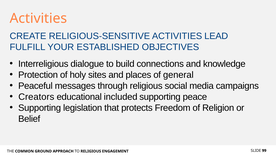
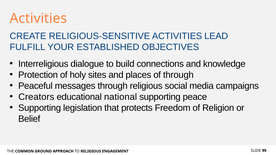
of general: general -> through (178, 75)
included: included -> national (121, 97)
